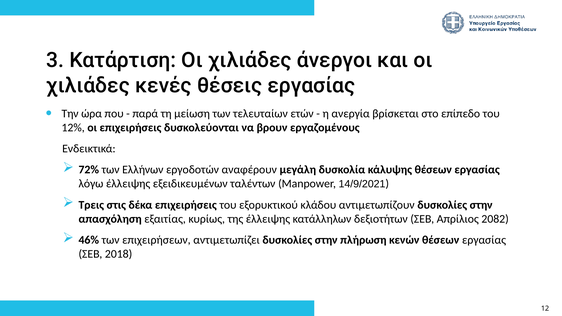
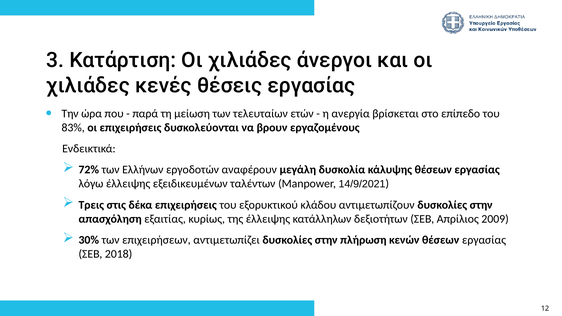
12%: 12% -> 83% (73, 128)
2082: 2082 -> 2009 (495, 219)
46%: 46% -> 30% (89, 240)
